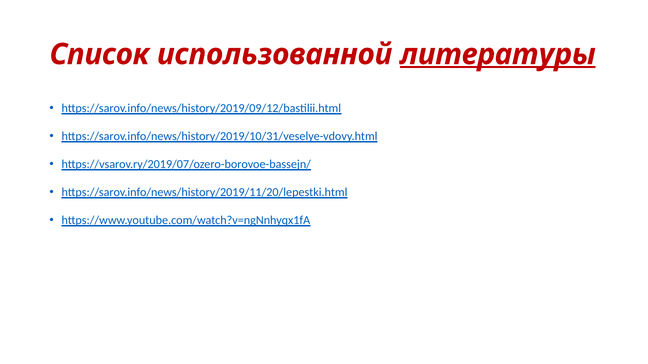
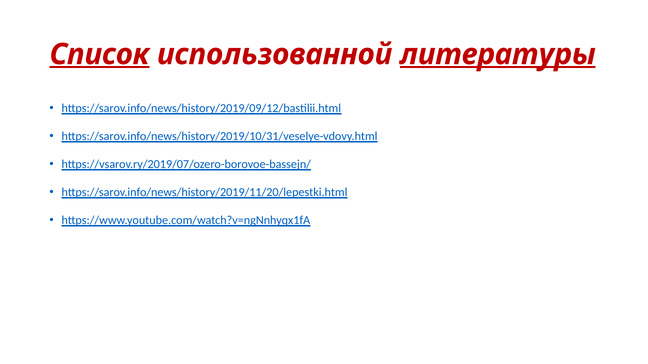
Список underline: none -> present (99, 54)
